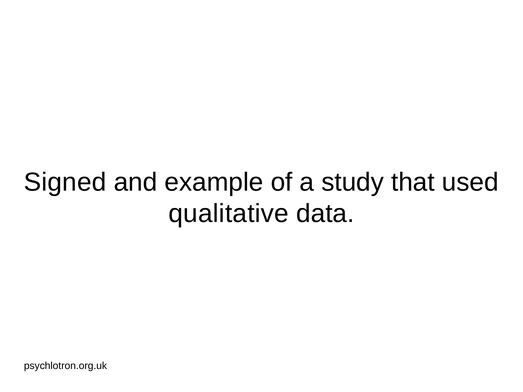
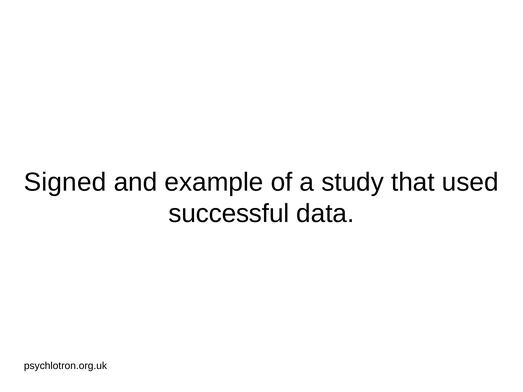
qualitative: qualitative -> successful (229, 214)
